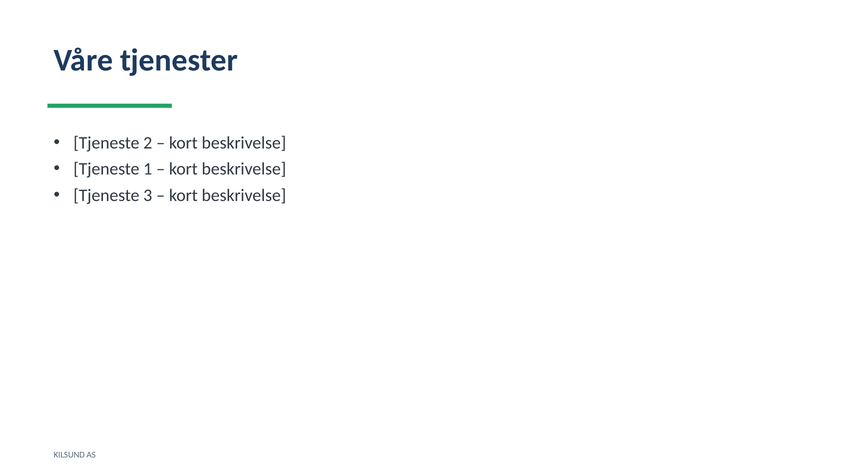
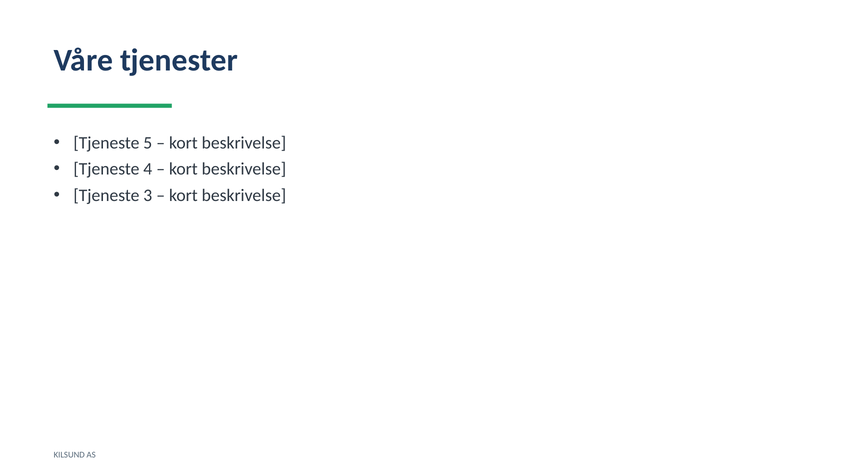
2: 2 -> 5 (148, 143)
1: 1 -> 4 (148, 169)
